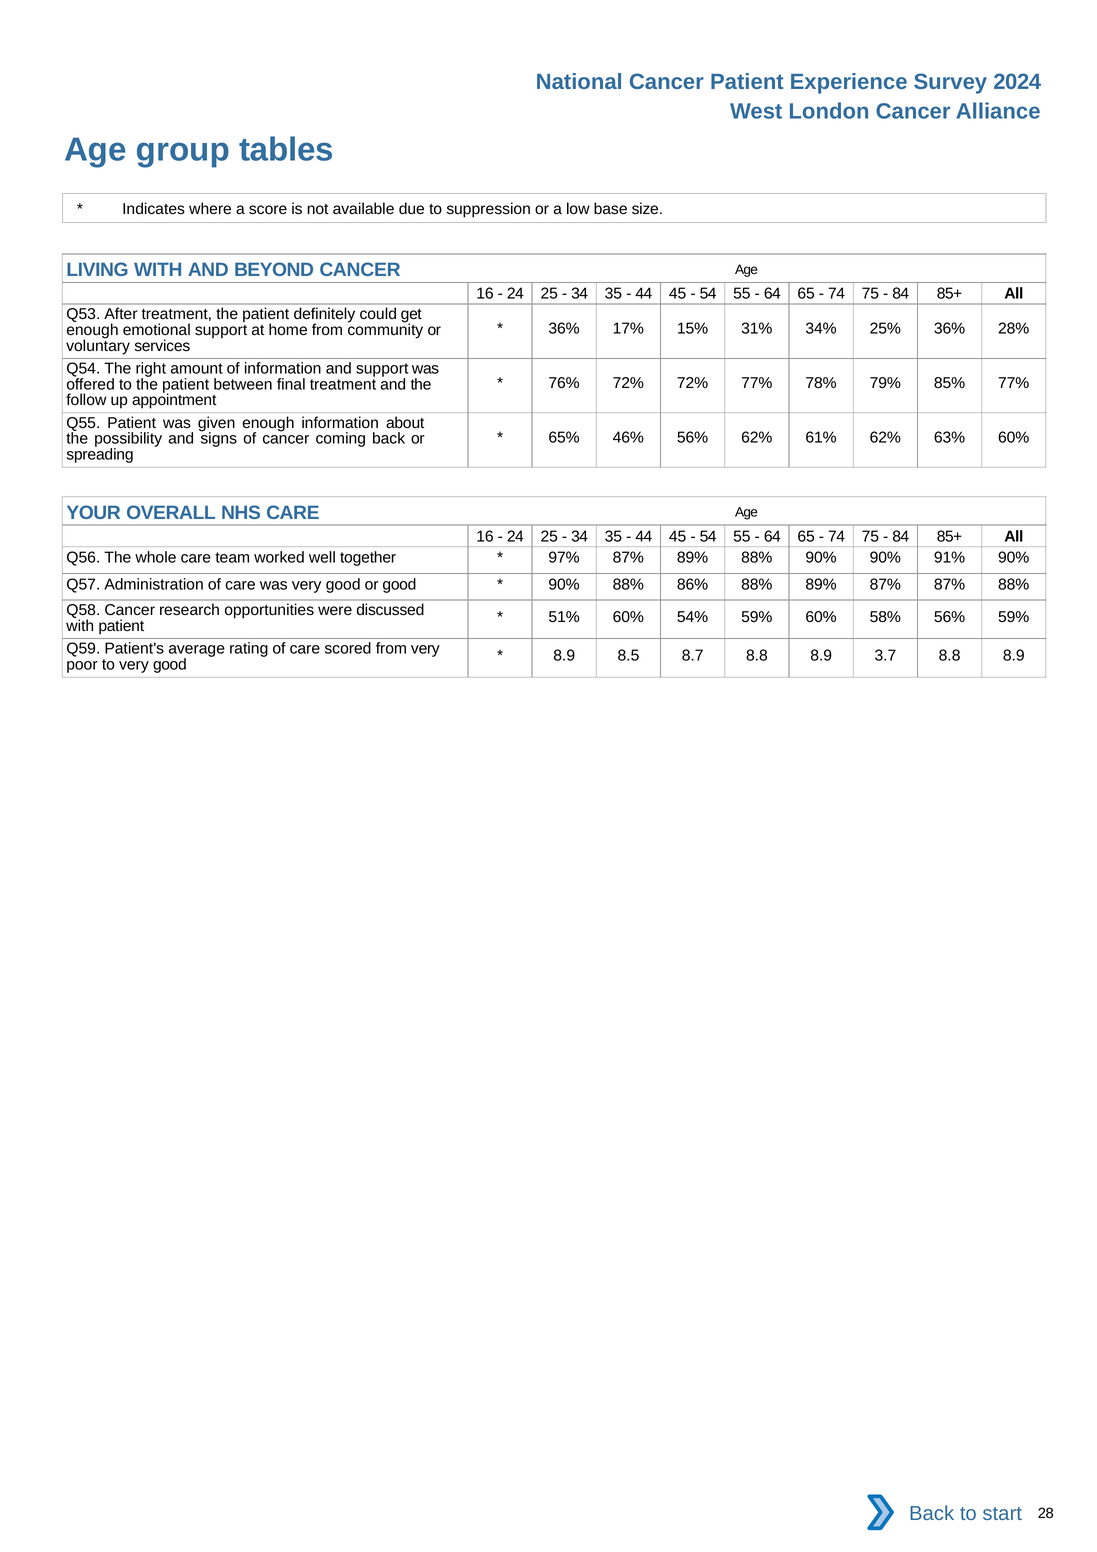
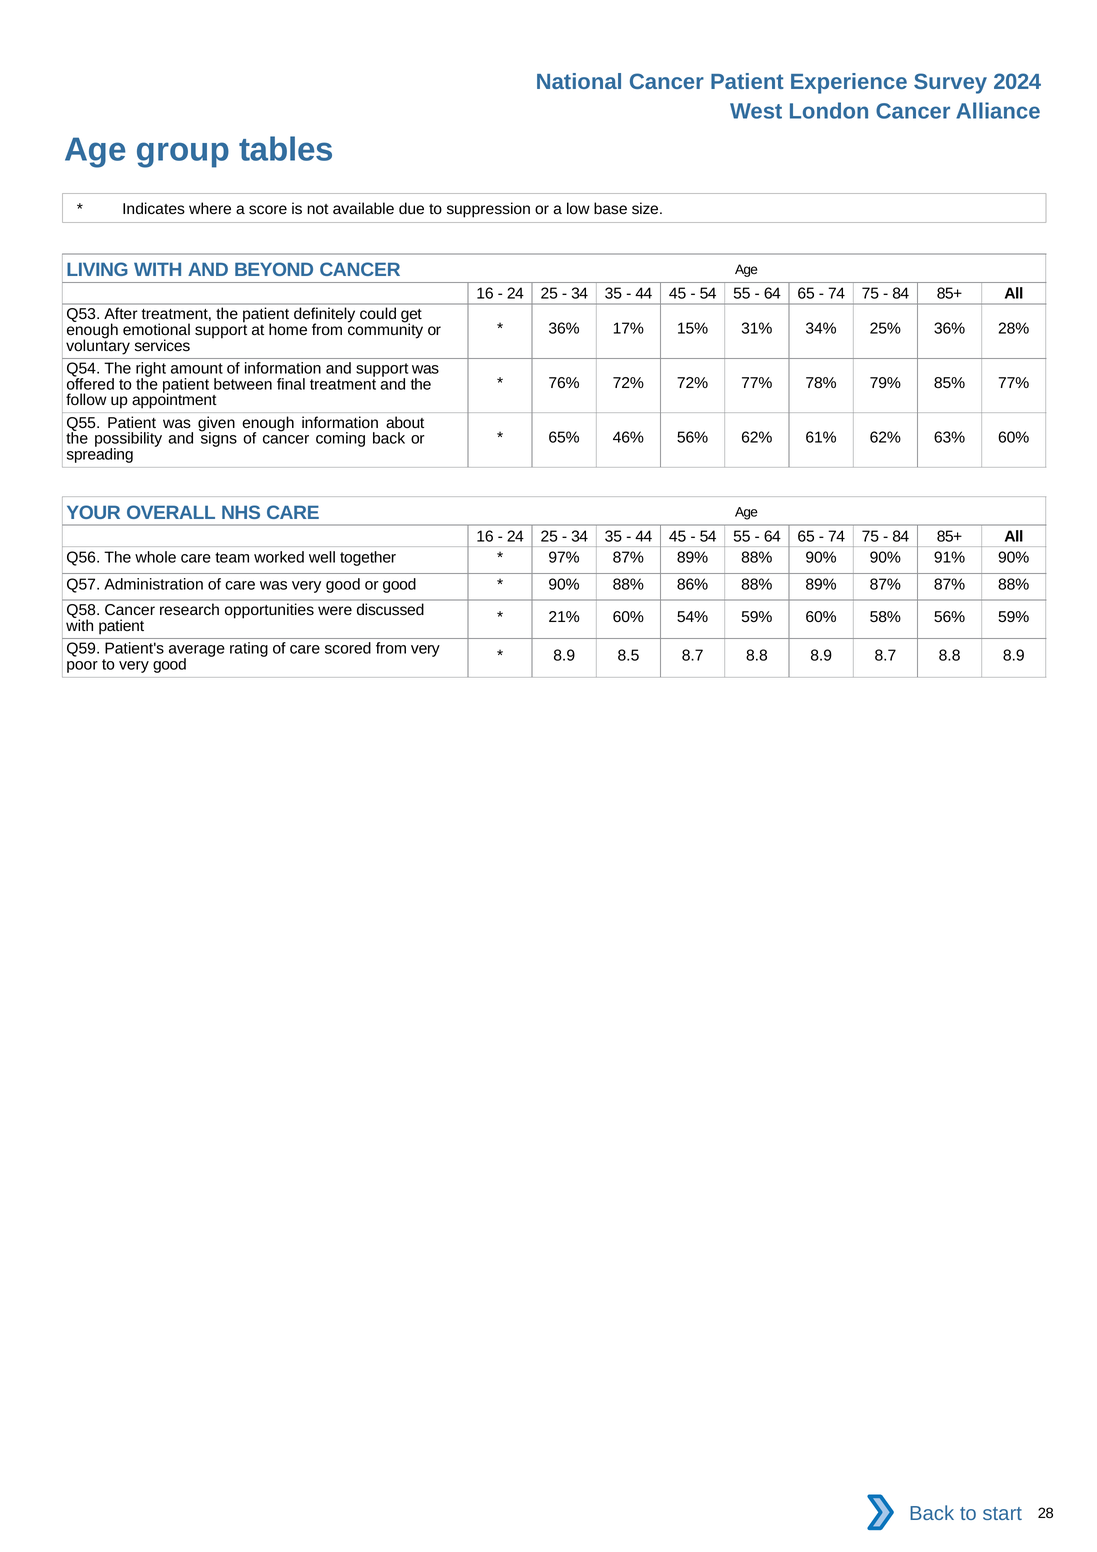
51%: 51% -> 21% (564, 617)
8.9 3.7: 3.7 -> 8.7 (885, 656)
